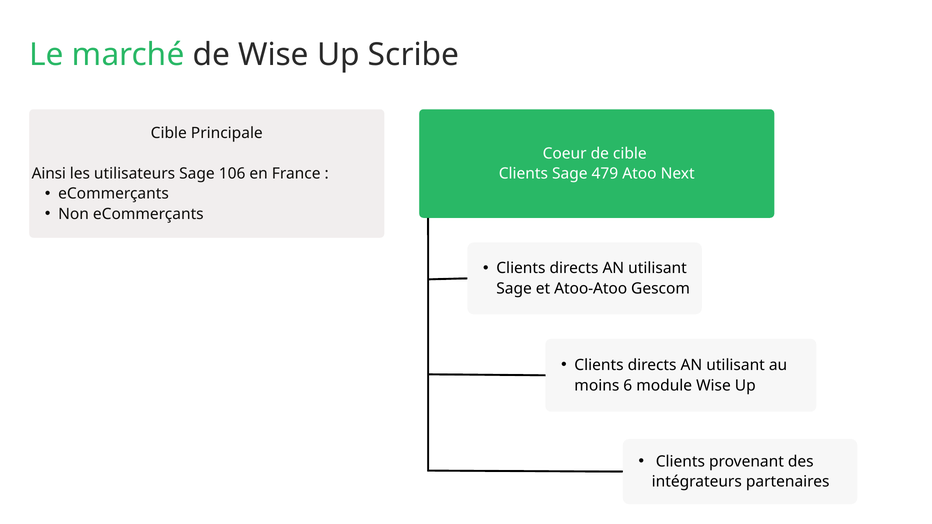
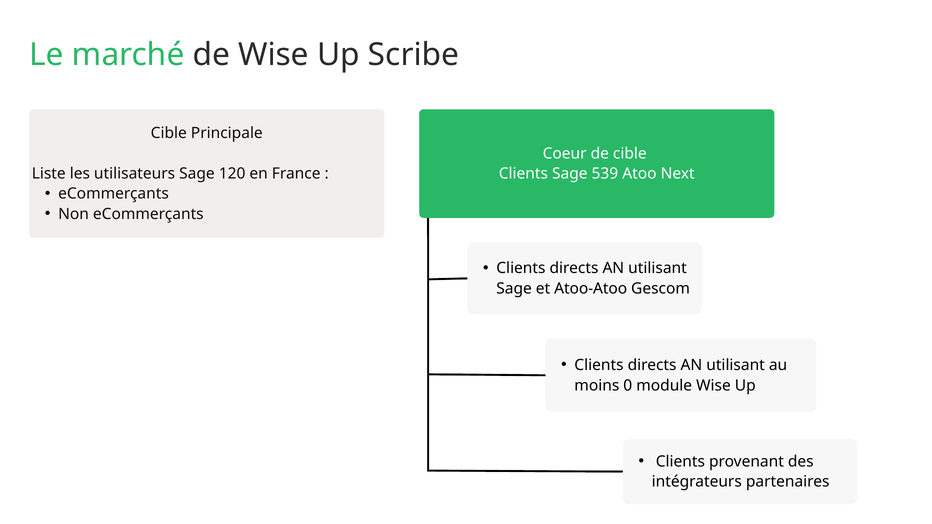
Ainsi: Ainsi -> Liste (49, 174)
106: 106 -> 120 (232, 174)
479: 479 -> 539 (605, 174)
6: 6 -> 0 (628, 386)
